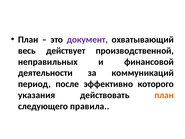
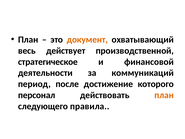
документ colour: purple -> orange (87, 39)
неправильных: неправильных -> стратегическое (48, 62)
эффективно: эффективно -> достижение (108, 84)
указания: указания -> персонал (37, 95)
